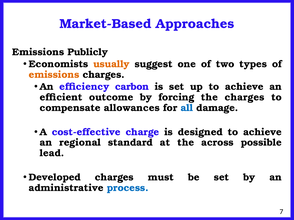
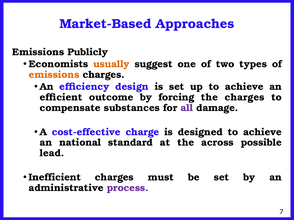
carbon: carbon -> design (132, 87)
allowances: allowances -> substances (132, 108)
all colour: blue -> purple (187, 108)
regional: regional -> national (80, 143)
Developed: Developed -> Inefficient (55, 178)
process colour: blue -> purple (128, 188)
